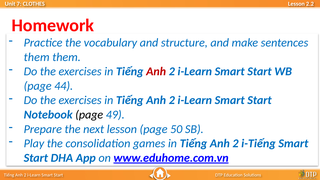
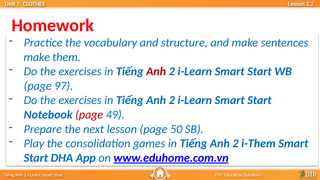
them: them -> make (37, 57)
44: 44 -> 97 (64, 86)
page colour: black -> red (89, 115)
i-Tiếng: i-Tiếng -> i-Them (258, 143)
